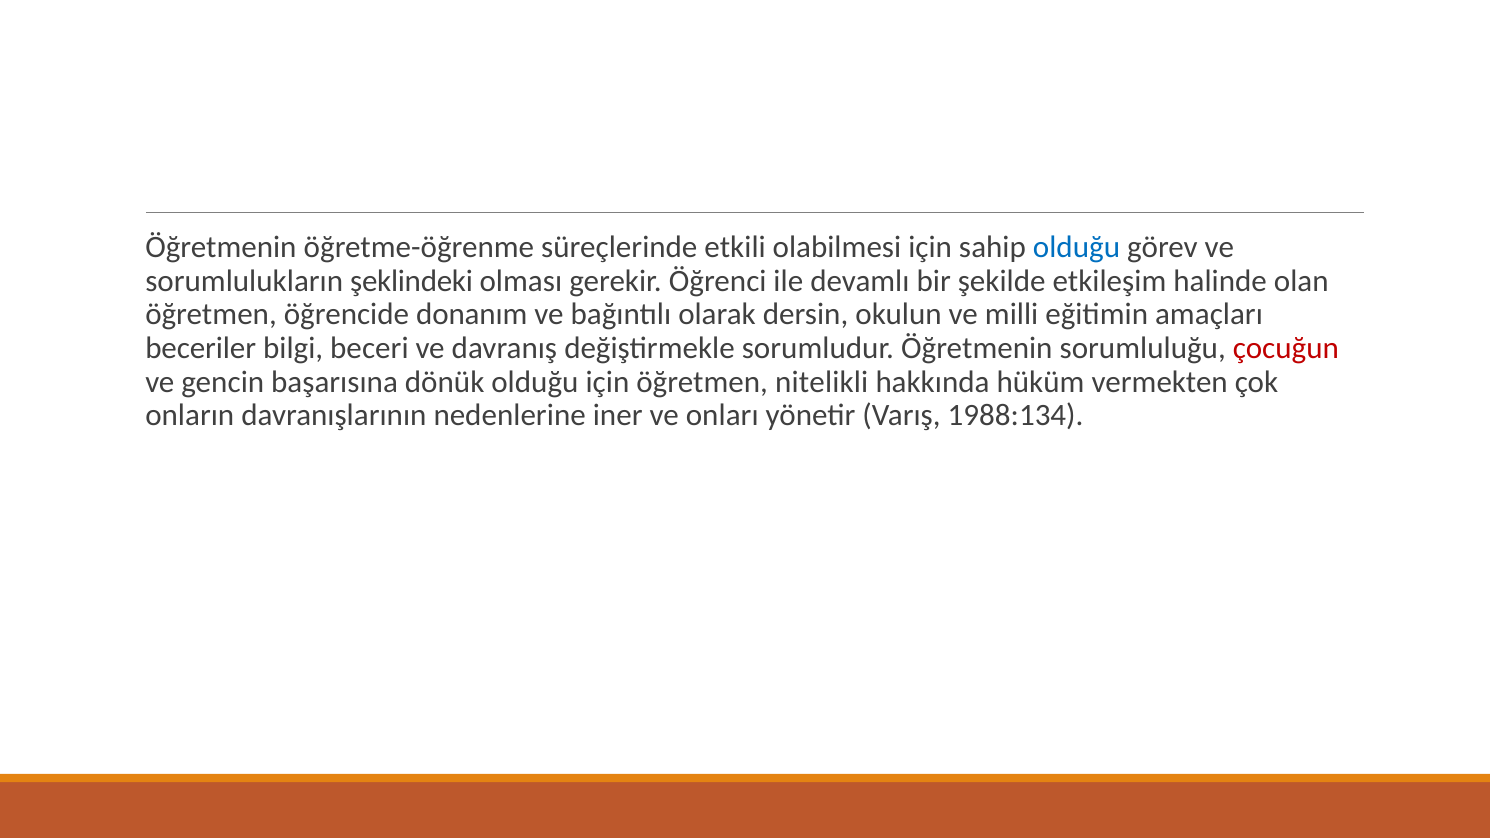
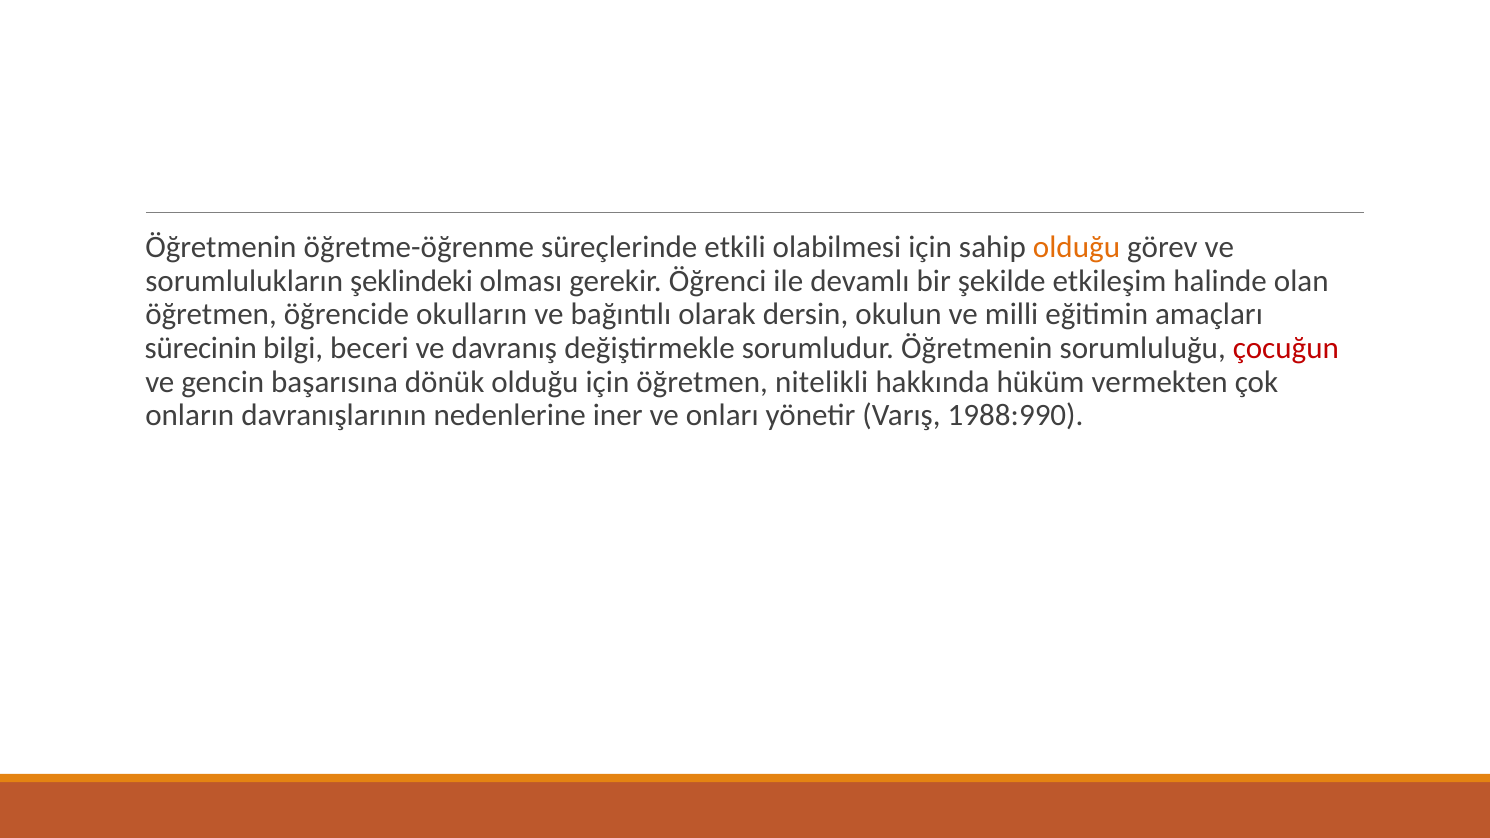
olduğu colour: blue -> orange (1076, 248)
donanım: donanım -> okulların (472, 315)
beceriler: beceriler -> sürecinin (201, 348)
1988:134: 1988:134 -> 1988:990 (1016, 415)
